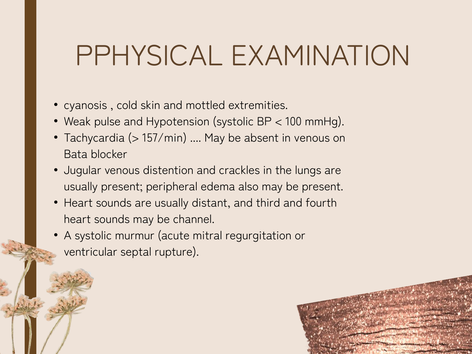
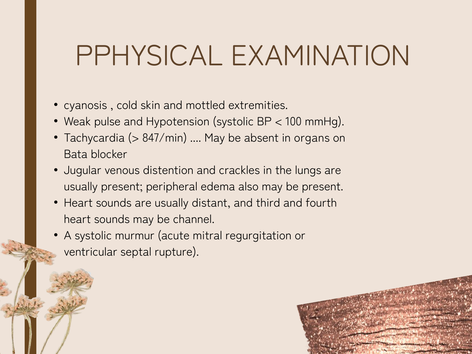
157/min: 157/min -> 847/min (165, 138)
in venous: venous -> organs (312, 138)
